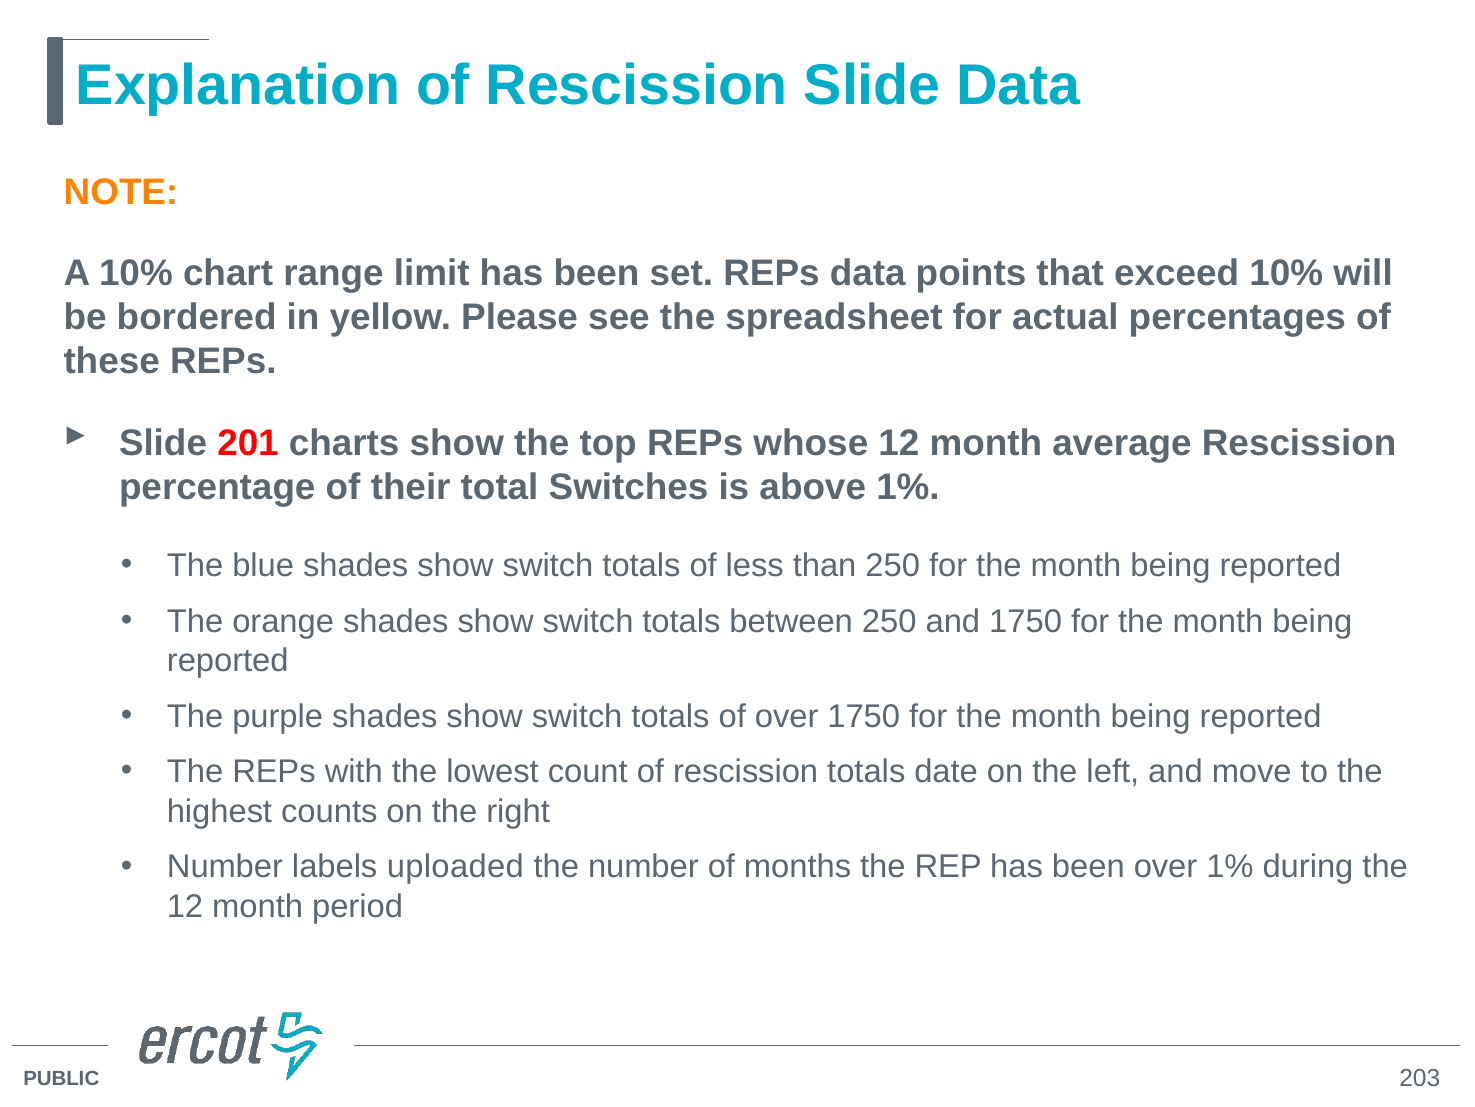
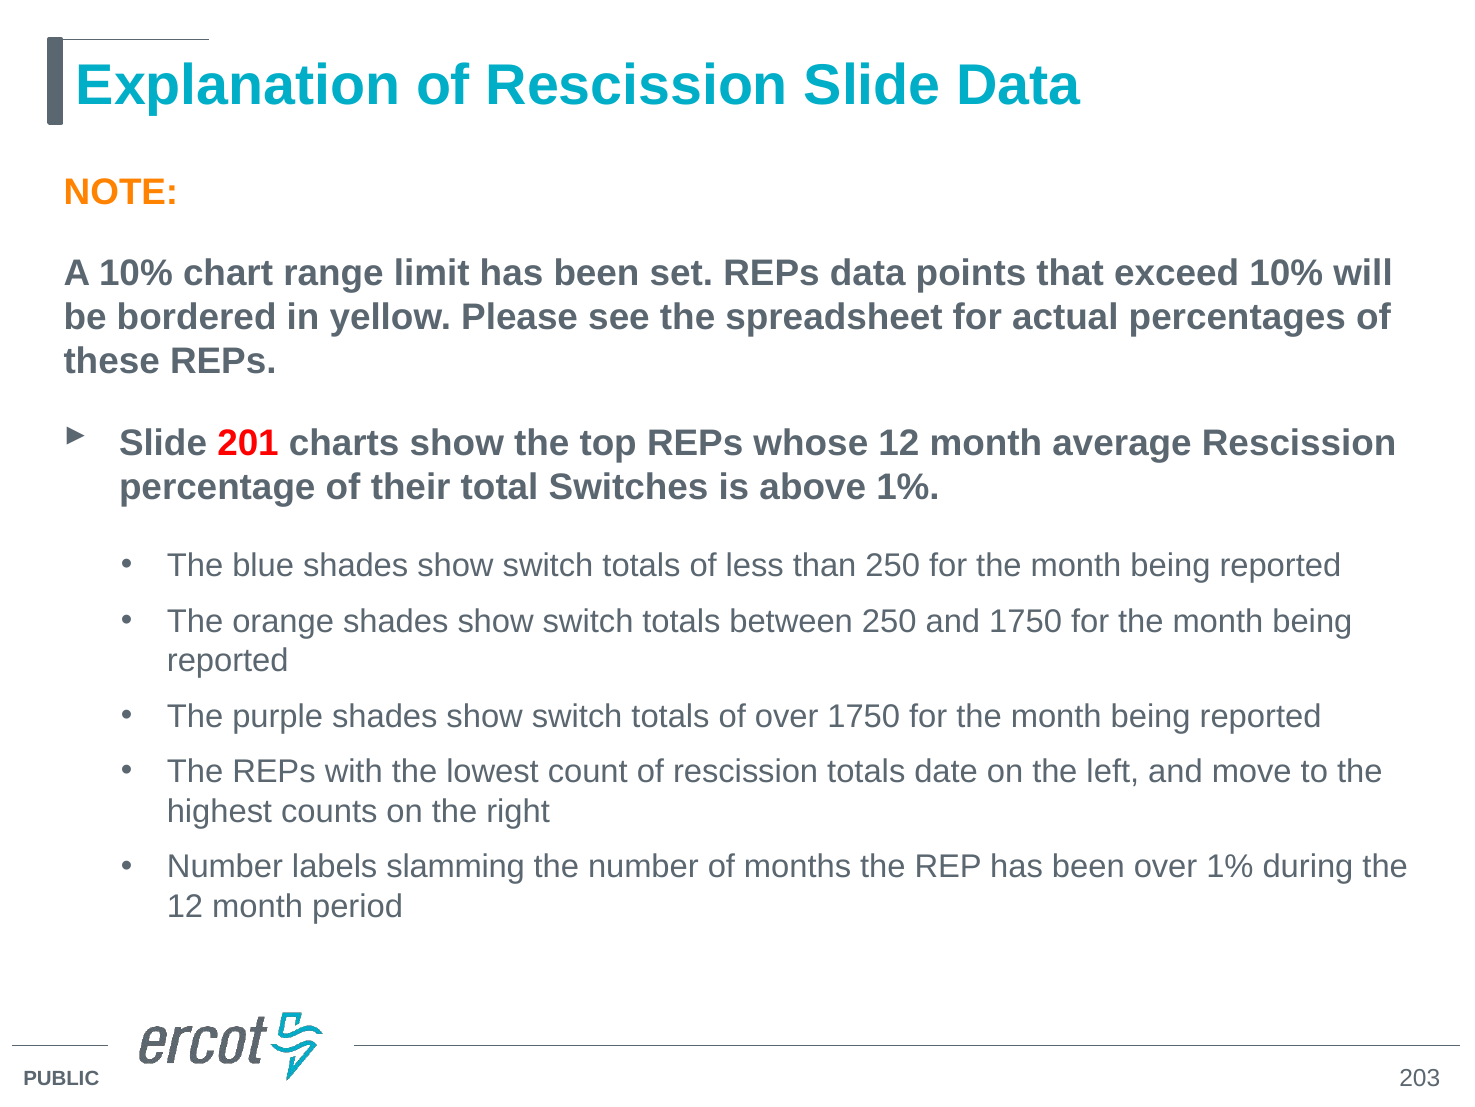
uploaded: uploaded -> slamming (456, 867)
